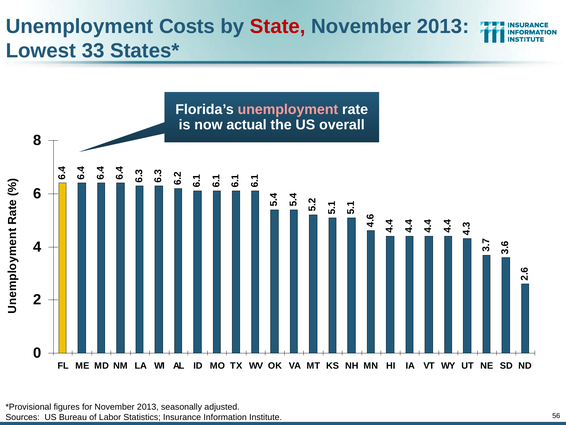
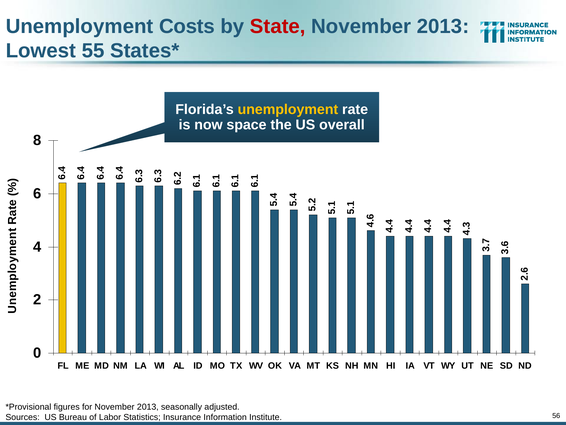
33: 33 -> 55 (93, 51)
unemployment colour: pink -> yellow (288, 109)
actual: actual -> space (247, 125)
